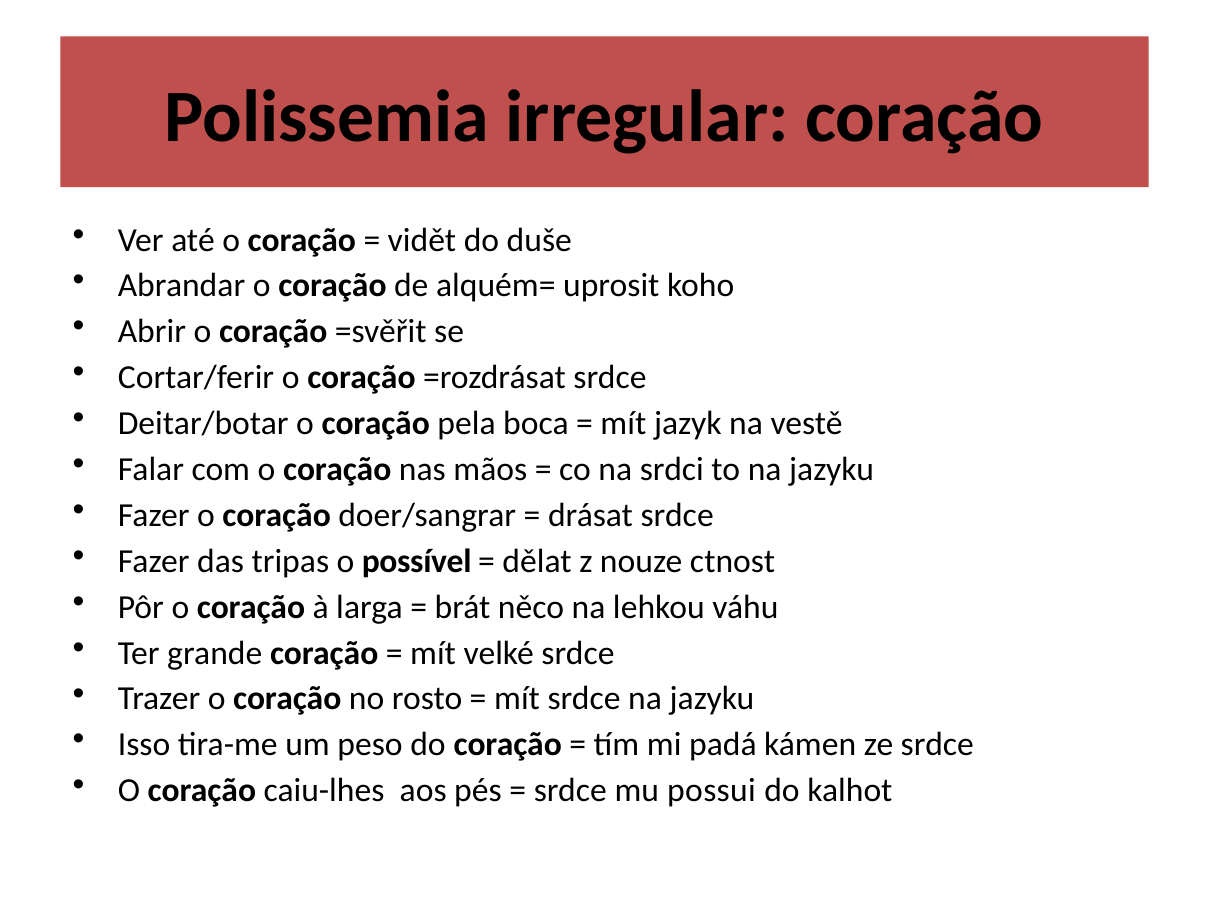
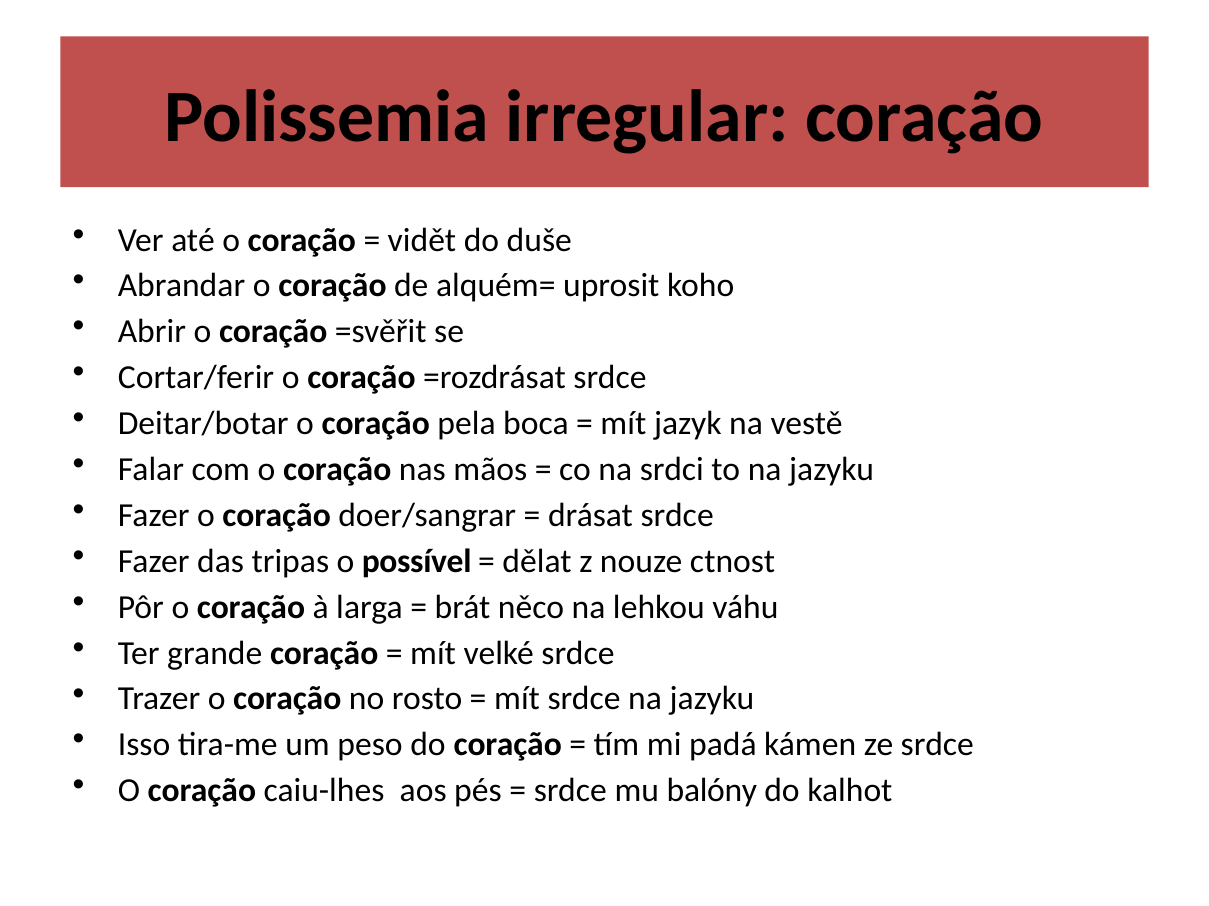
possui: possui -> balóny (712, 791)
